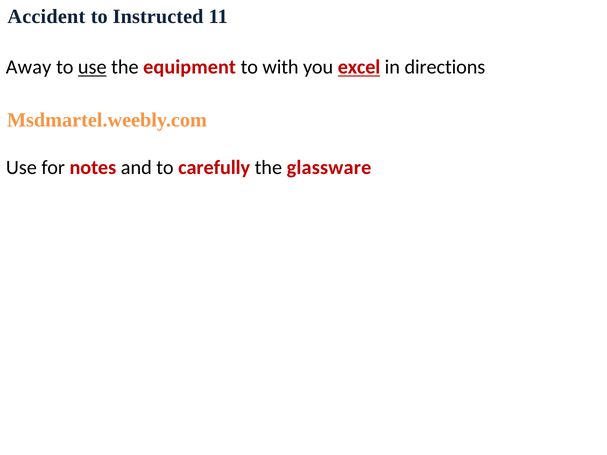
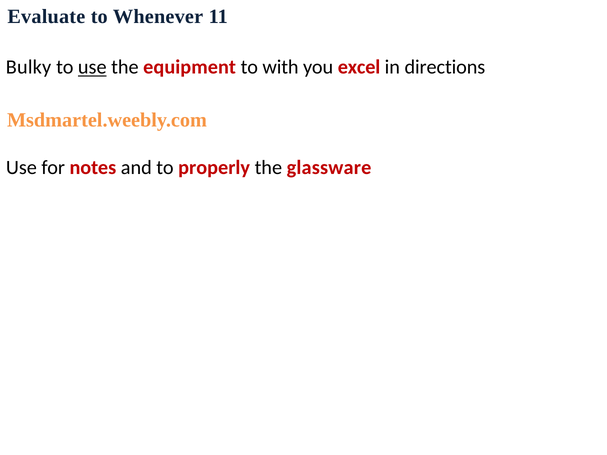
Accident: Accident -> Evaluate (46, 17)
Instructed: Instructed -> Whenever (158, 17)
Away: Away -> Bulky (29, 67)
excel underline: present -> none (359, 67)
carefully: carefully -> properly (214, 168)
